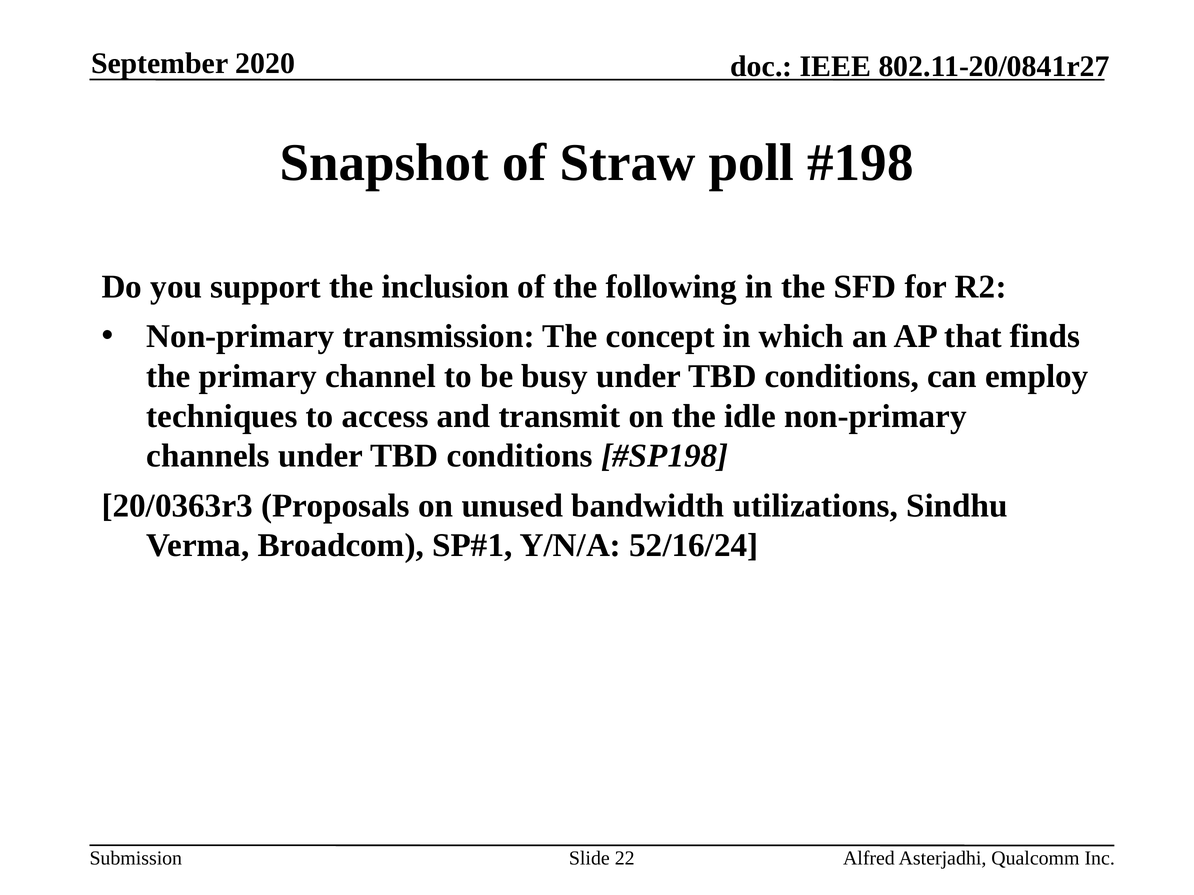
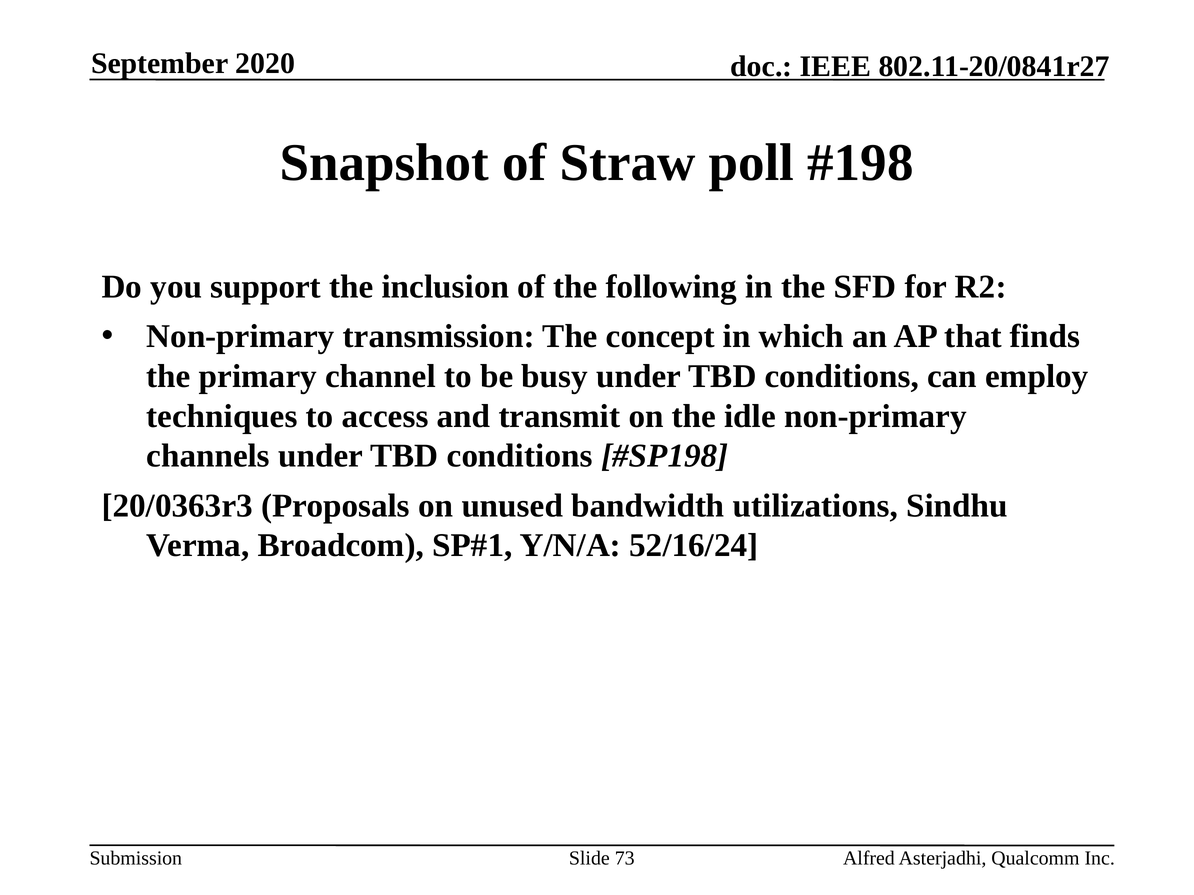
22: 22 -> 73 (625, 859)
